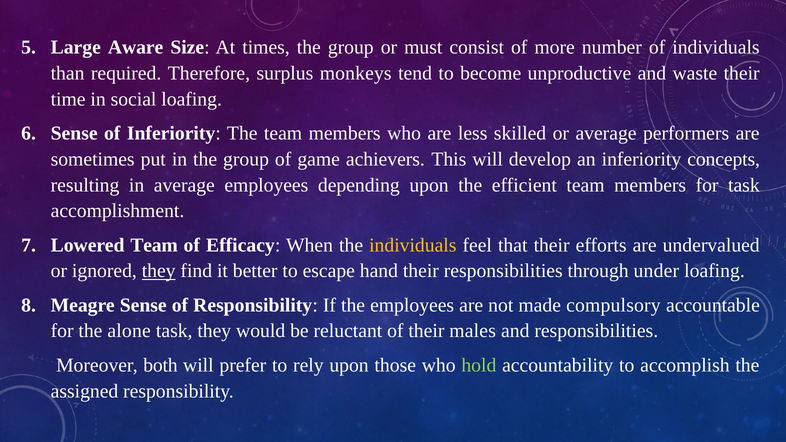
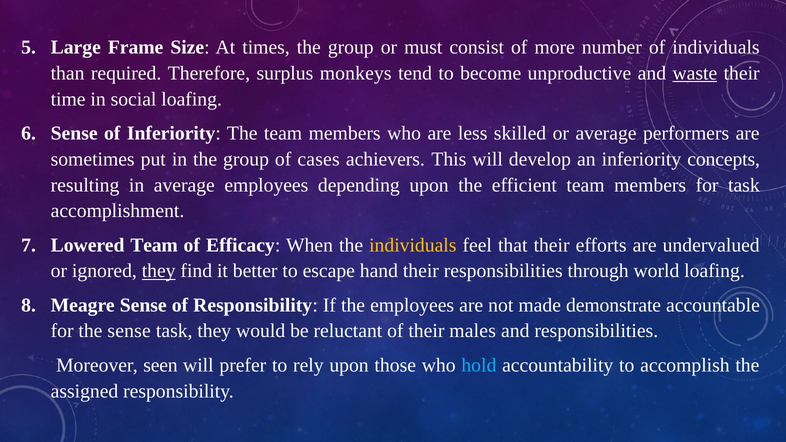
Aware: Aware -> Frame (136, 47)
waste underline: none -> present (695, 73)
game: game -> cases (319, 159)
under: under -> world (656, 271)
compulsory: compulsory -> demonstrate (614, 305)
the alone: alone -> sense (129, 331)
both: both -> seen (160, 365)
hold colour: light green -> light blue (479, 365)
